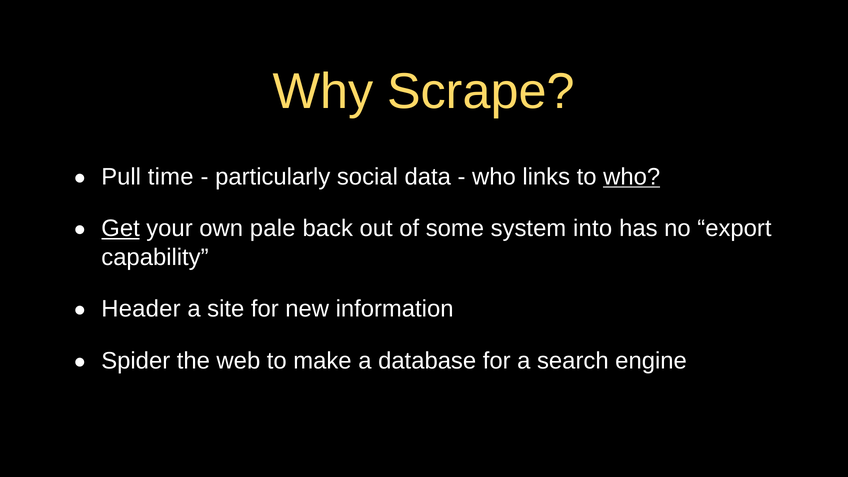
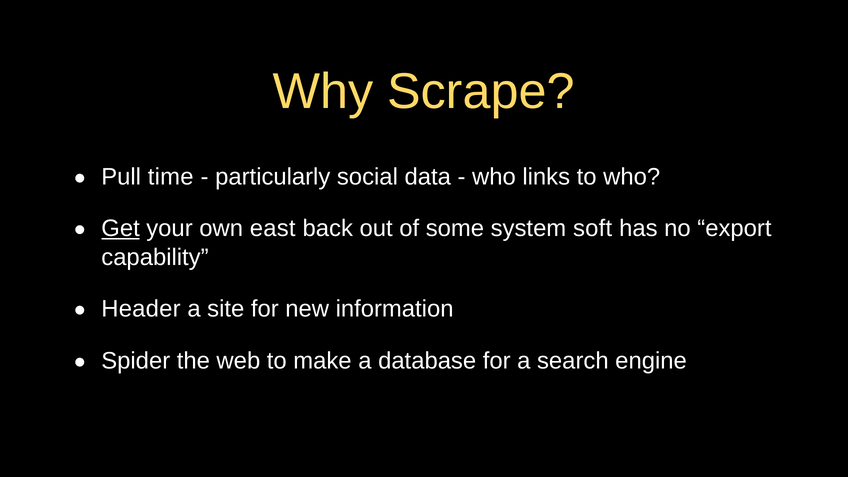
who underline: present -> none (632, 177)
pale: pale -> east (273, 229)
into: into -> soft (593, 229)
